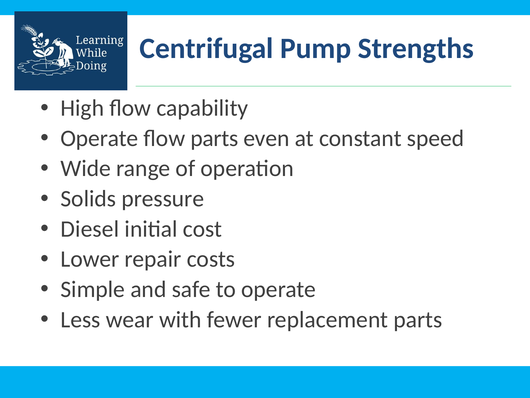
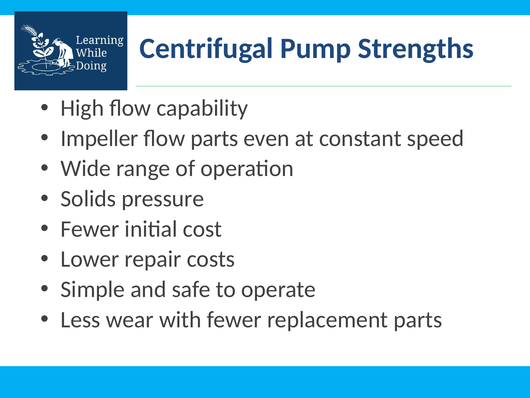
Operate: Operate -> Impeller (99, 138)
Diesel: Diesel -> Fewer (90, 229)
